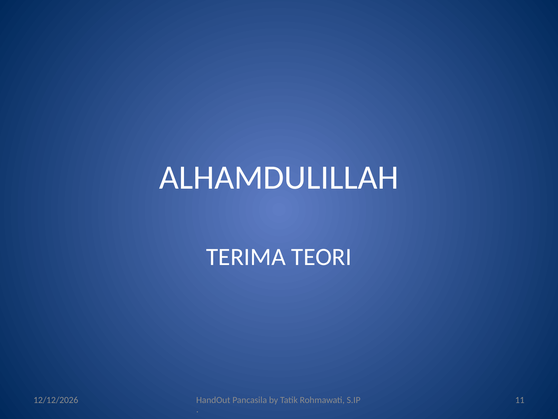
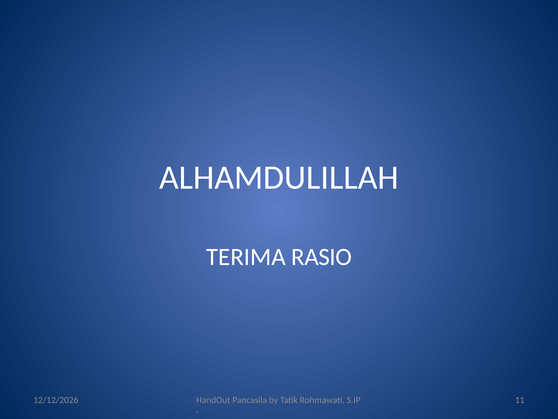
TEORI: TEORI -> RASIO (322, 257)
